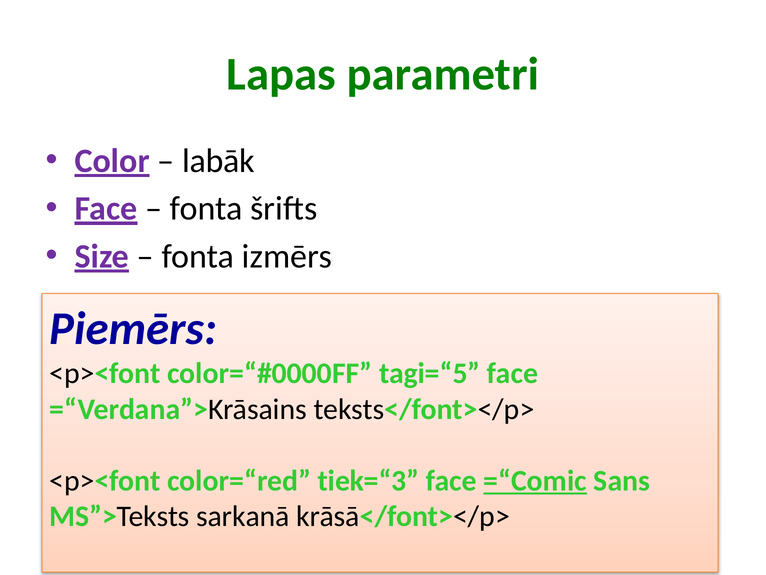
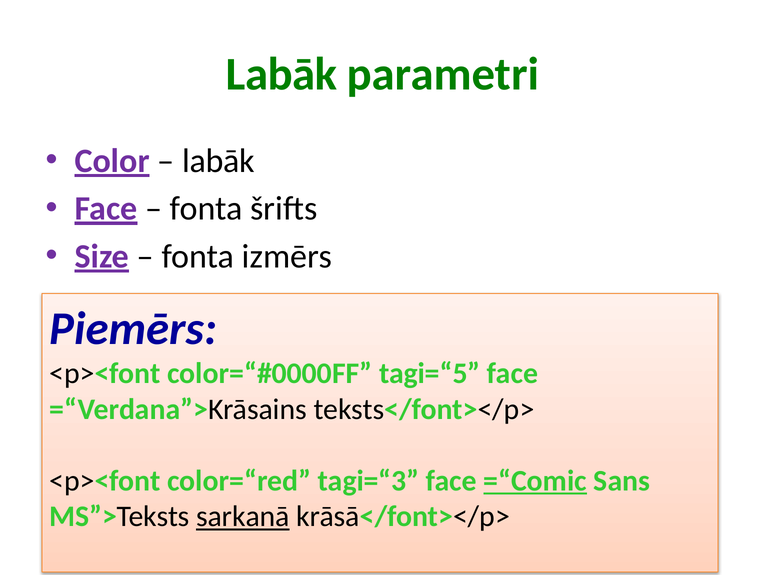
Lapas: Lapas -> Labāk (282, 74)
tiek=“3: tiek=“3 -> tagi=“3 (368, 480)
sarkanā underline: none -> present (243, 516)
